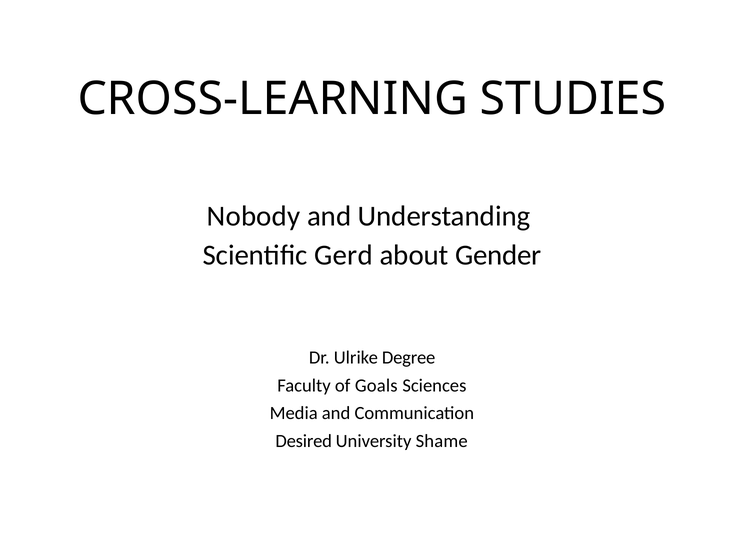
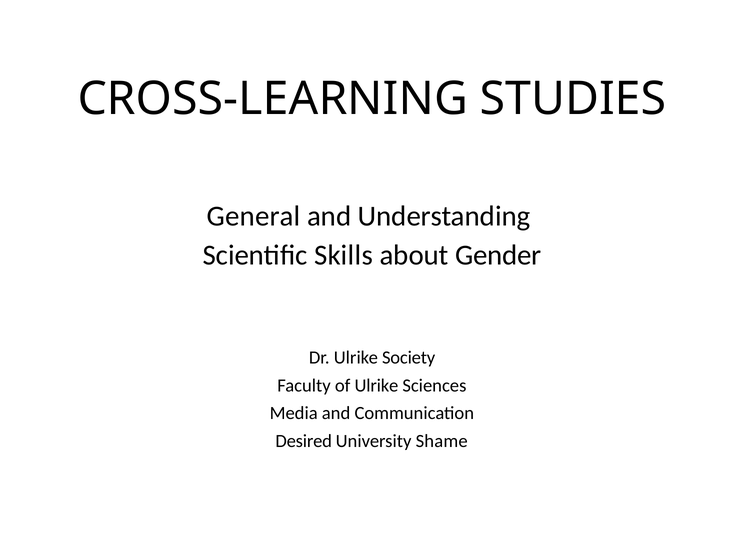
Nobody: Nobody -> General (254, 216)
Gerd: Gerd -> Skills (343, 255)
Degree: Degree -> Society (409, 358)
of Goals: Goals -> Ulrike (376, 385)
